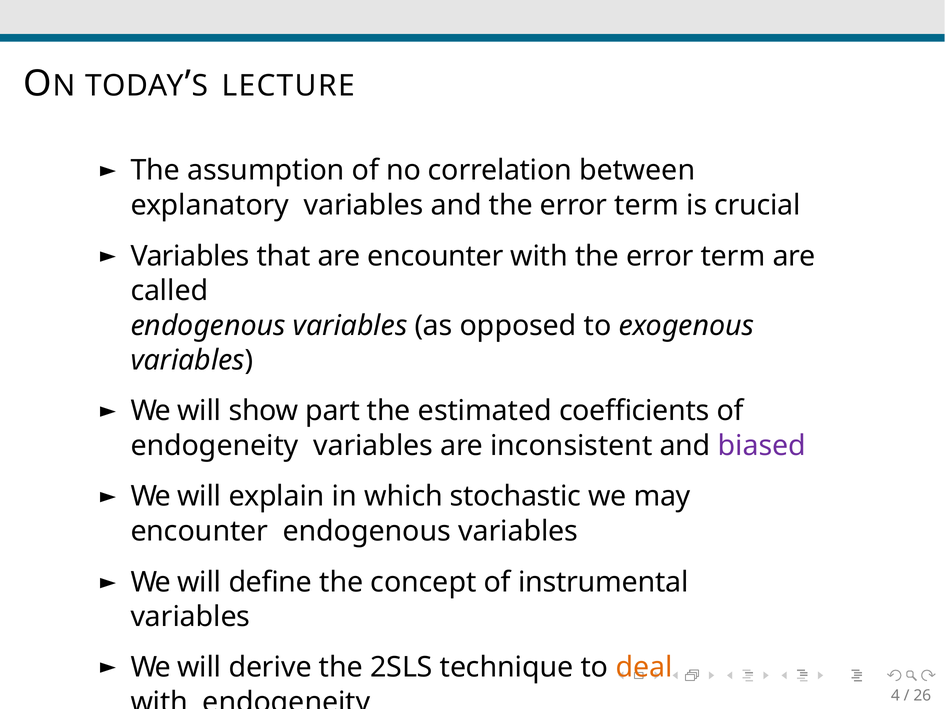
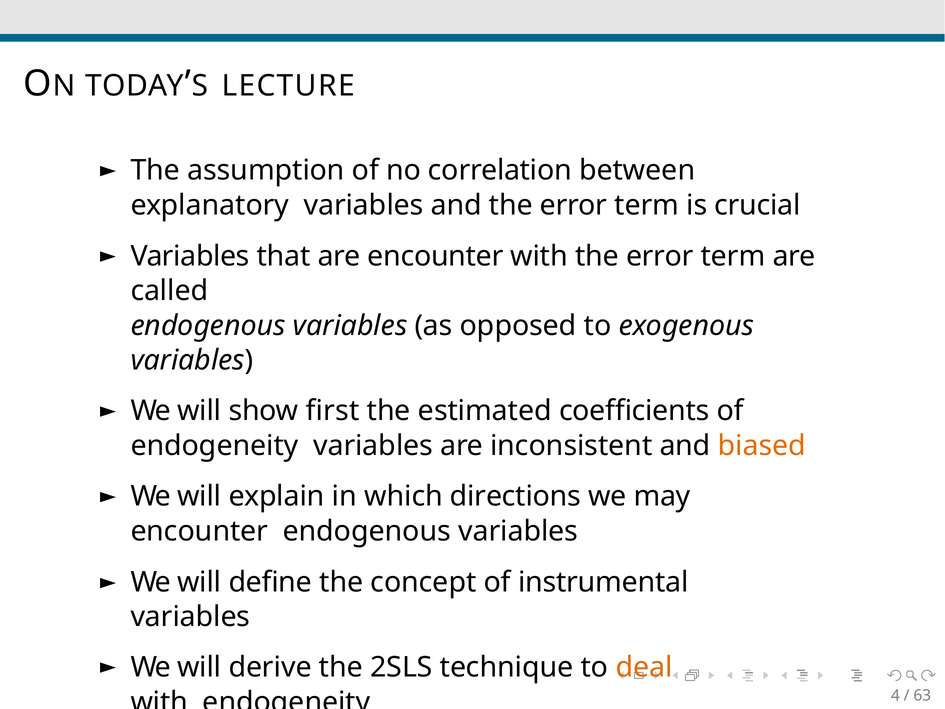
part: part -> first (332, 411)
biased colour: purple -> orange (762, 446)
stochastic: stochastic -> directions (515, 497)
26: 26 -> 63 (922, 696)
